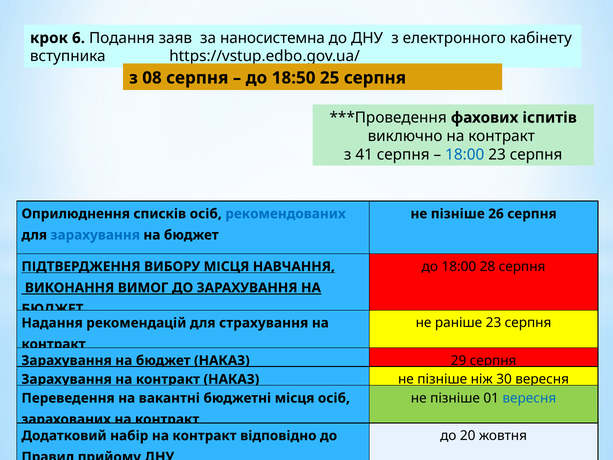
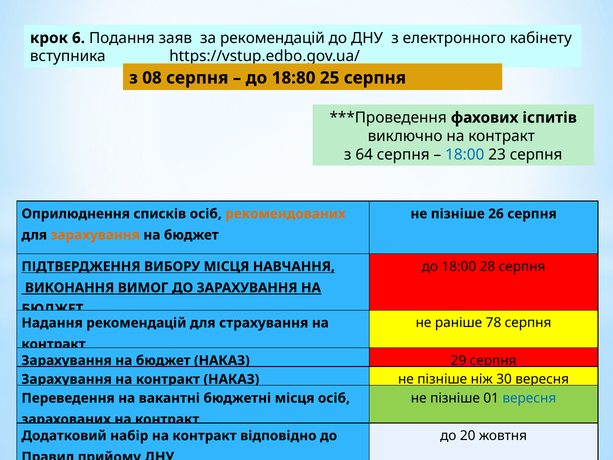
за наносистемна: наносистемна -> рекомендацій (272, 38)
18:50: 18:50 -> 18:80 (294, 78)
41: 41 -> 64 (364, 154)
рекомендованих colour: blue -> orange (286, 214)
зарахування colour: blue -> orange (95, 235)
раніше 23: 23 -> 78 (494, 323)
